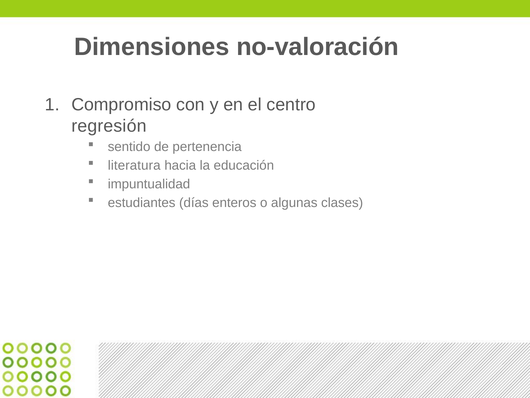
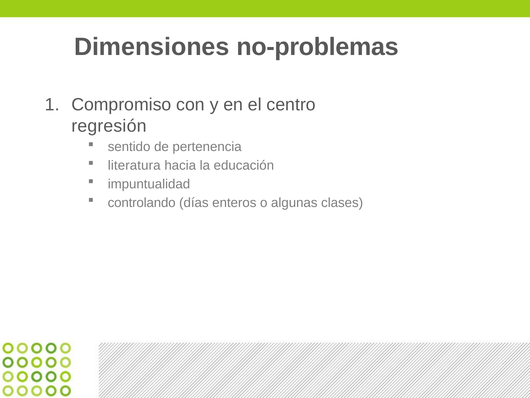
no-valoración: no-valoración -> no-problemas (318, 47)
estudiantes: estudiantes -> controlando (142, 202)
